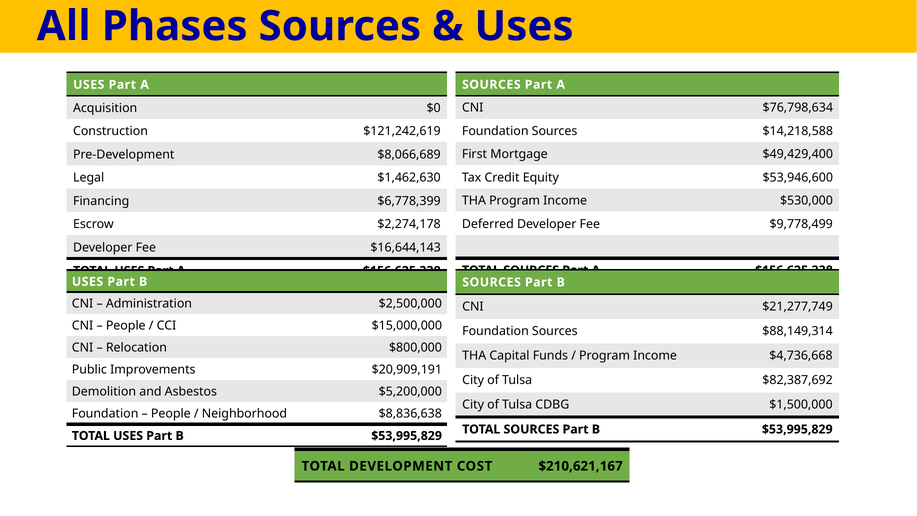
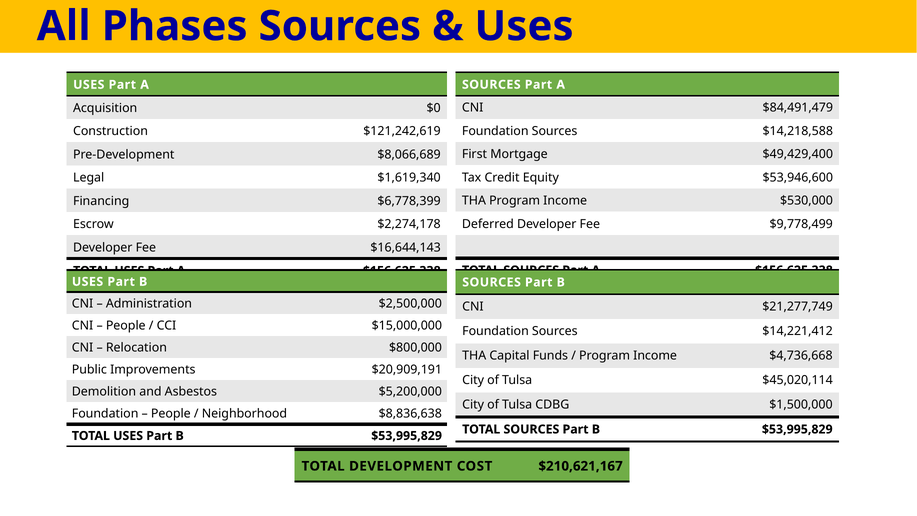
$76,798,634: $76,798,634 -> $84,491,479 (798, 108)
$1,462,630: $1,462,630 -> $1,619,340 (409, 178)
$88,149,314: $88,149,314 -> $14,221,412 (798, 331)
$82,387,692: $82,387,692 -> $45,020,114 (798, 380)
